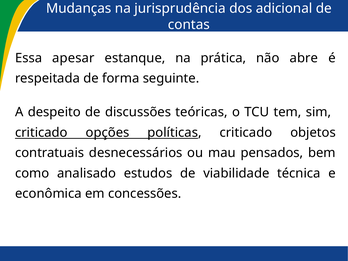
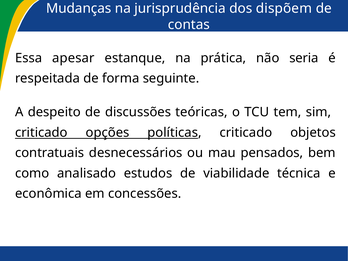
adicional: adicional -> dispõem (284, 8)
abre: abre -> seria (304, 58)
